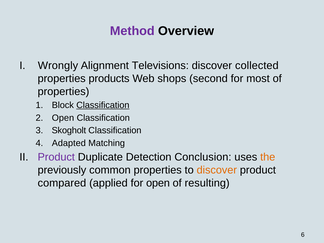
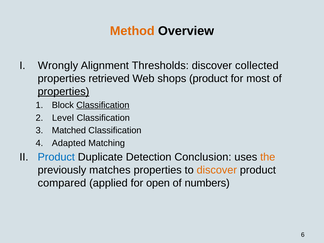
Method colour: purple -> orange (132, 31)
Televisions: Televisions -> Thresholds (160, 66)
products: products -> retrieved (109, 79)
shops second: second -> product (209, 79)
properties underline: none -> present (63, 91)
Open: Open -> Level (63, 118)
Skogholt: Skogholt -> Matched (69, 130)
Product colour: purple -> blue (56, 157)
common: common -> matches (110, 170)
resulting: resulting -> numbers (207, 183)
